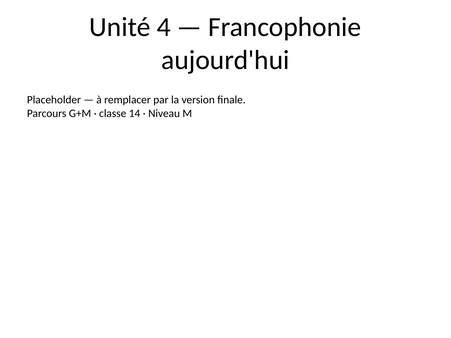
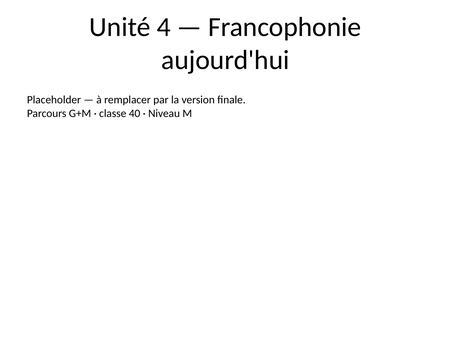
14: 14 -> 40 (135, 113)
